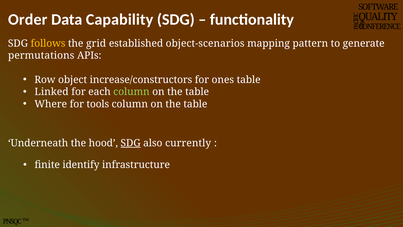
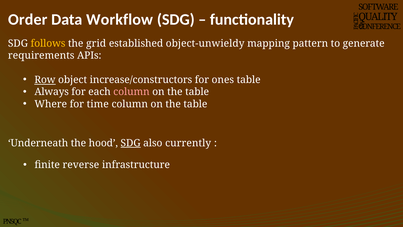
Capability: Capability -> Workflow (120, 19)
object-scenarios: object-scenarios -> object-unwieldy (205, 43)
permutations: permutations -> requirements (41, 56)
Row underline: none -> present (45, 80)
Linked: Linked -> Always (52, 92)
column colour: light green -> pink (131, 92)
tools: tools -> time (98, 104)
identify: identify -> reverse (81, 165)
